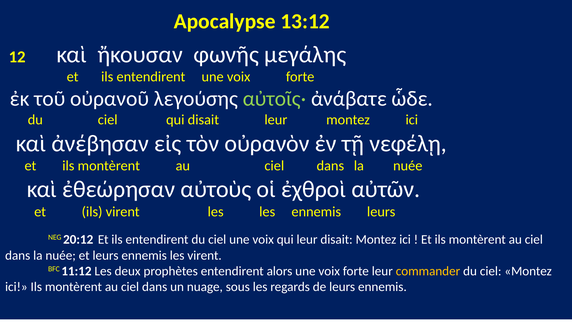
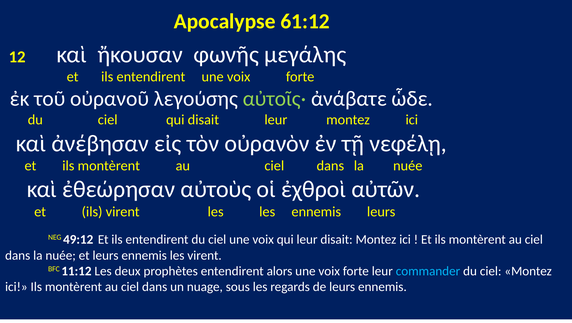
13:12: 13:12 -> 61:12 (305, 21)
20:12: 20:12 -> 49:12 (78, 239)
commander colour: yellow -> light blue (428, 271)
